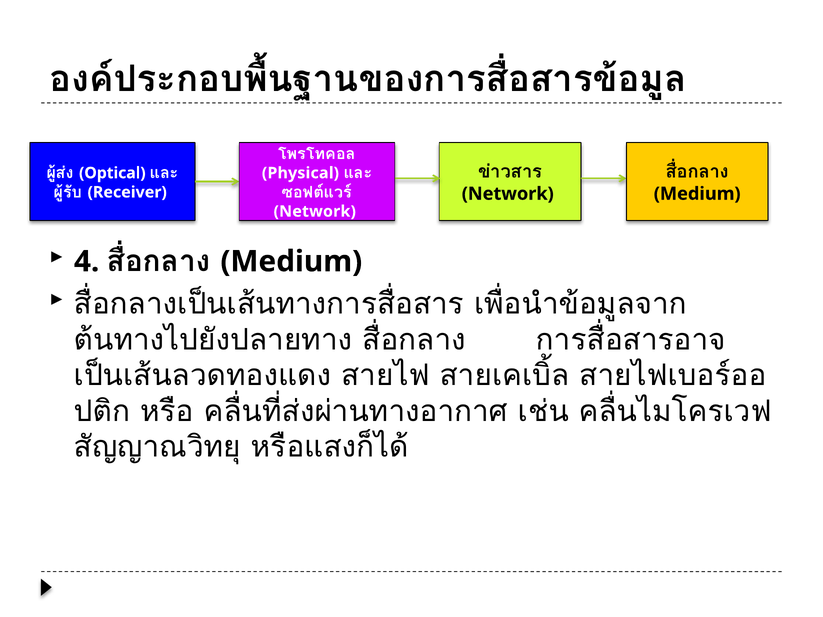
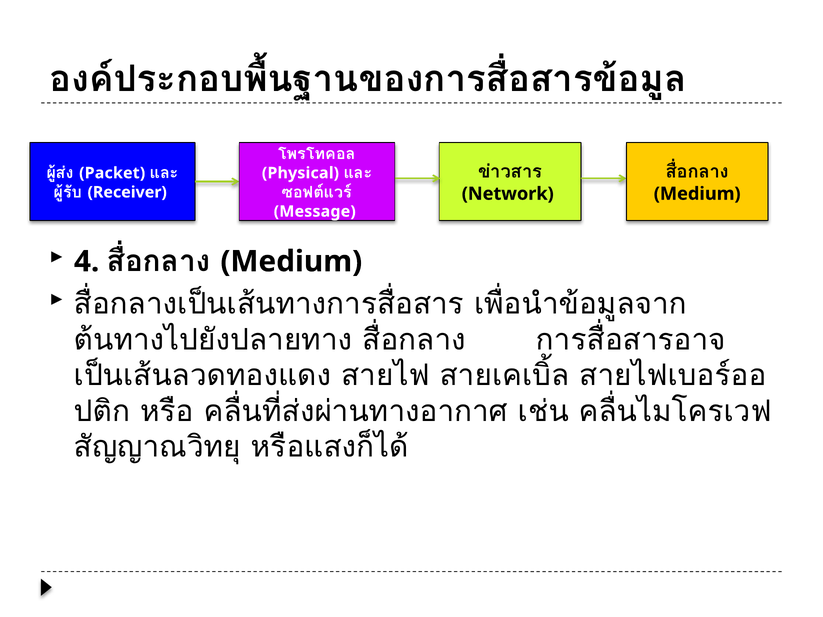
Optical: Optical -> Packet (112, 173)
Network: Network -> Message (315, 212)
